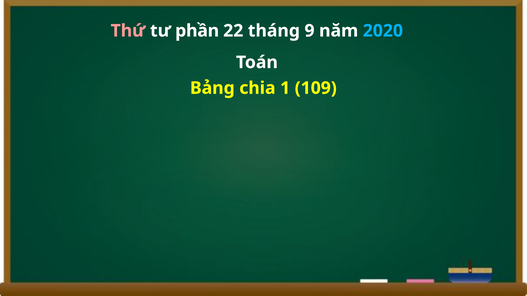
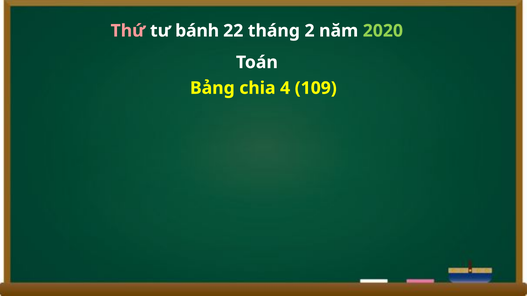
phần: phần -> bánh (197, 31)
9: 9 -> 2 (310, 31)
2020 colour: light blue -> light green (383, 31)
1: 1 -> 4 (285, 88)
